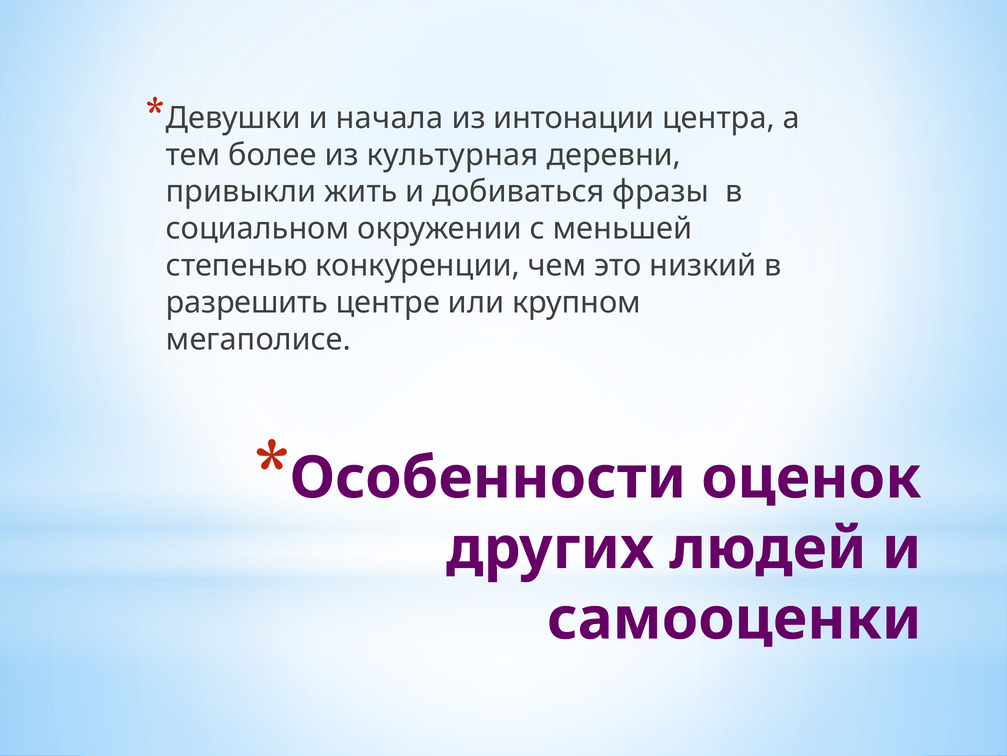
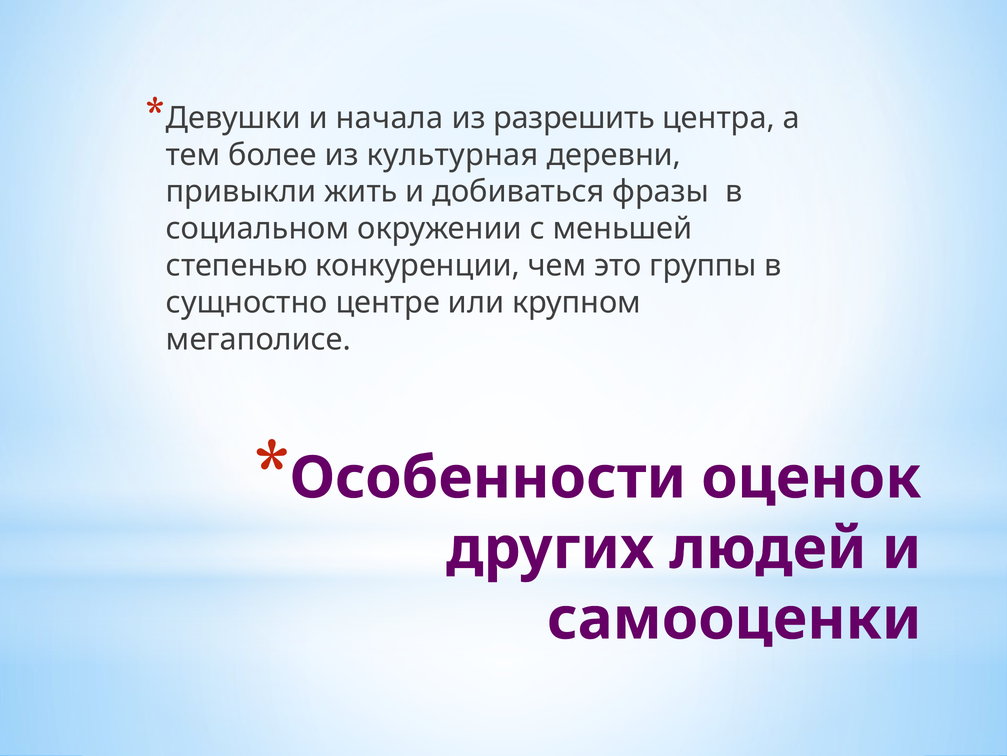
интонации: интонации -> разрешить (574, 118)
низкий: низкий -> группы (703, 265)
разрешить: разрешить -> сущностно (247, 302)
